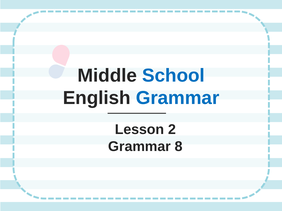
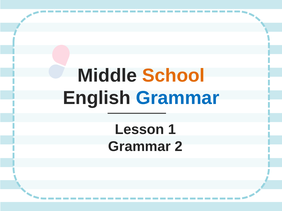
School colour: blue -> orange (173, 76)
2: 2 -> 1 (172, 130)
8: 8 -> 2 (179, 147)
